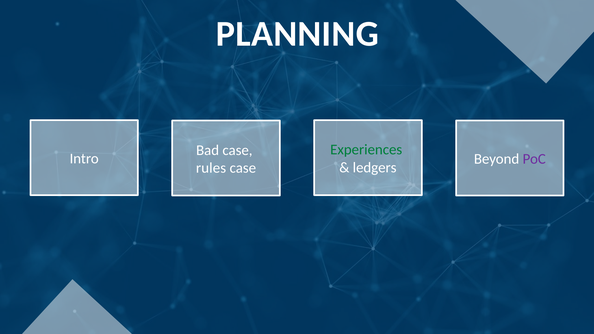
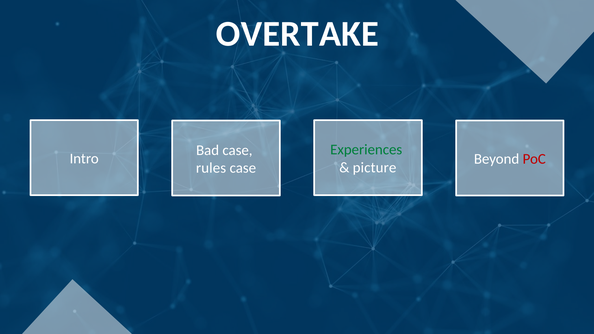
PLANNING: PLANNING -> OVERTAKE (297, 34)
PoC colour: purple -> red (534, 159)
ledgers: ledgers -> picture (375, 168)
